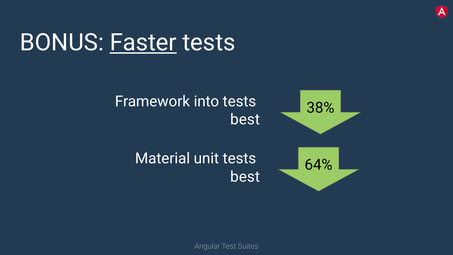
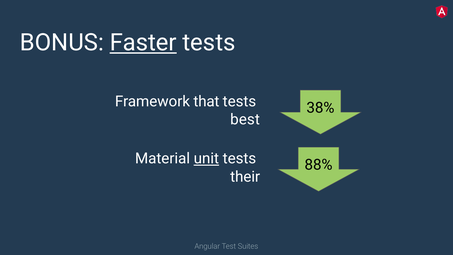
into: into -> that (206, 101)
unit underline: none -> present (206, 158)
64%: 64% -> 88% (319, 165)
best: best -> their (245, 177)
